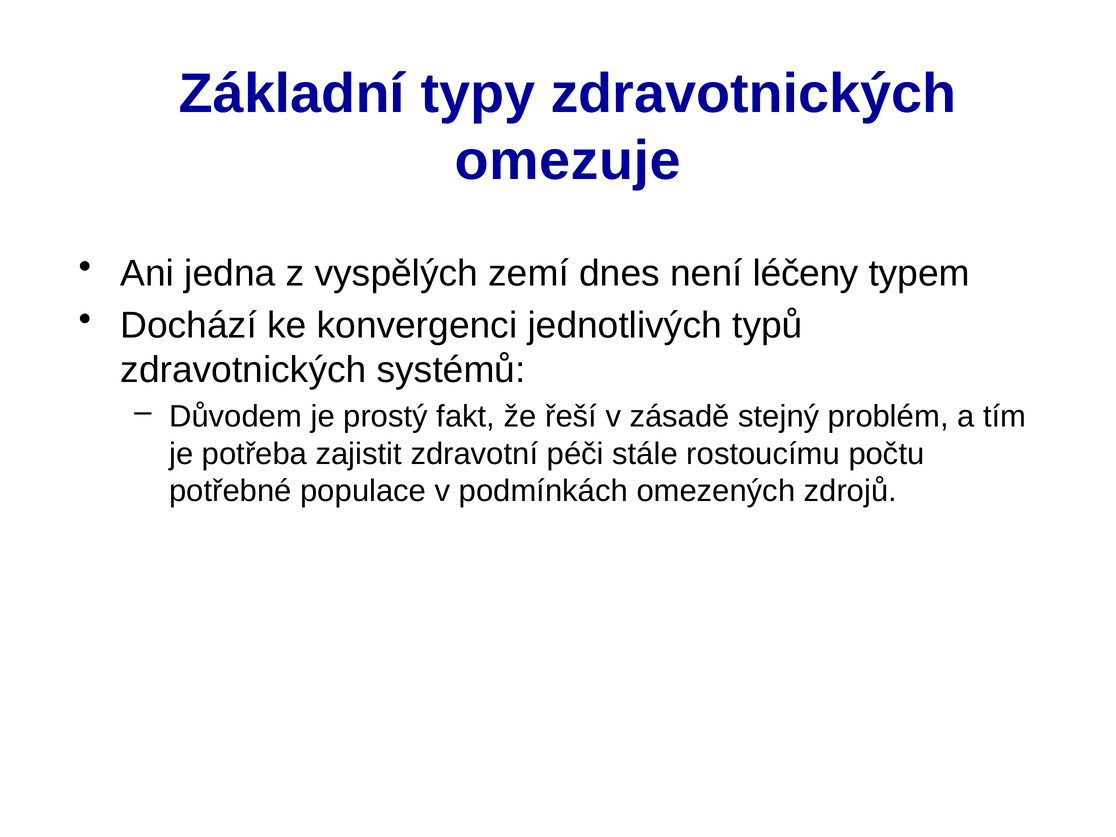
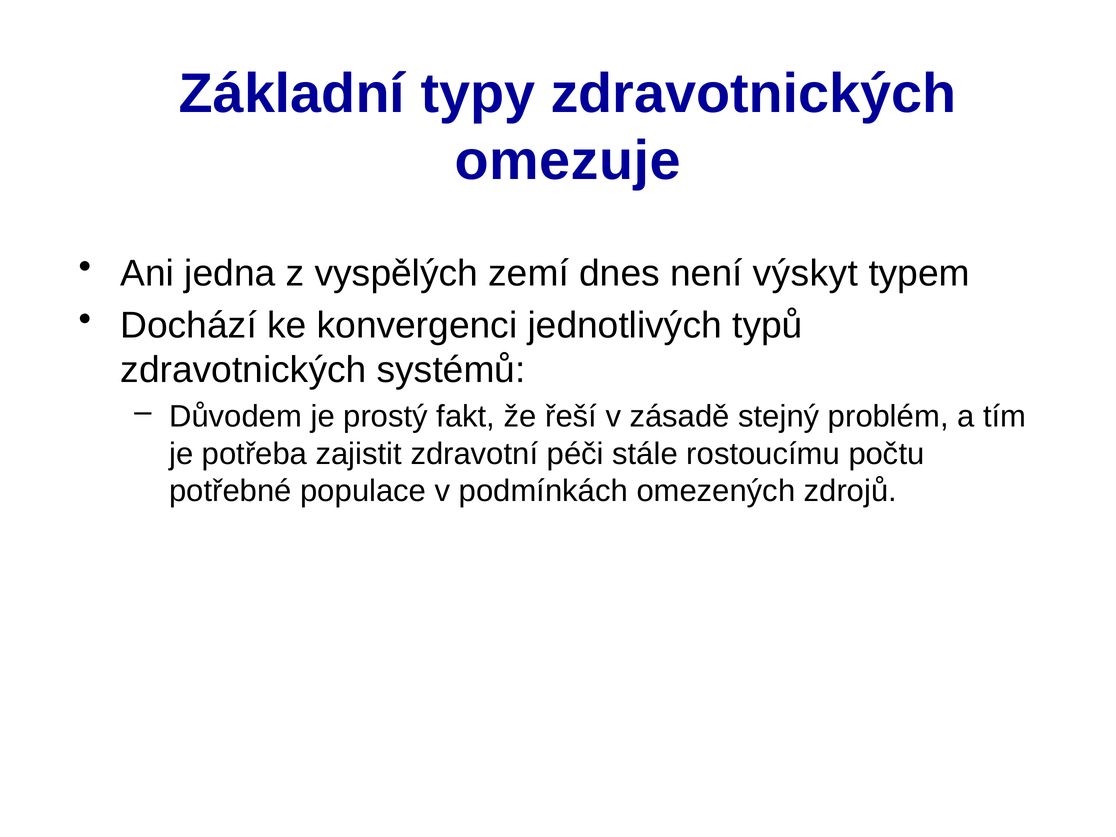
léčeny: léčeny -> výskyt (805, 273)
